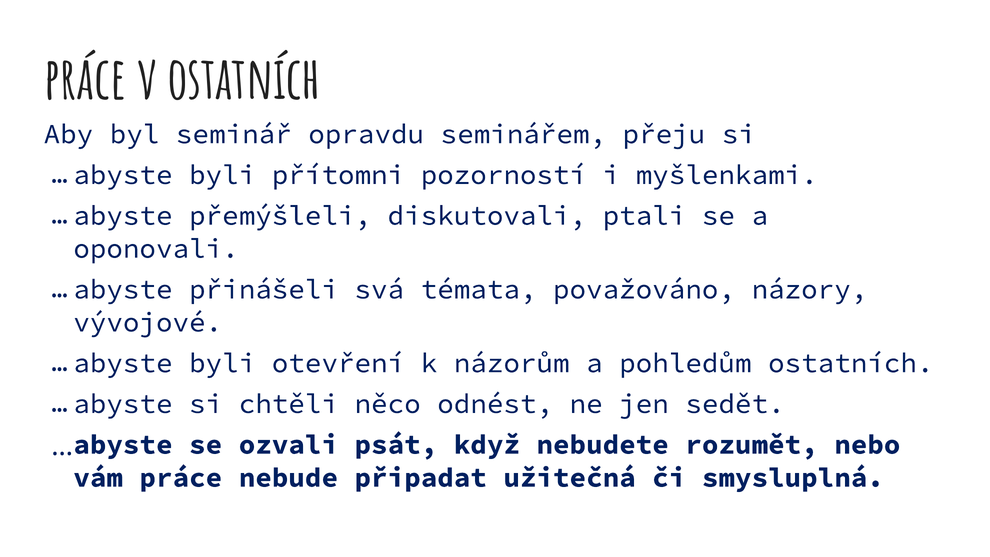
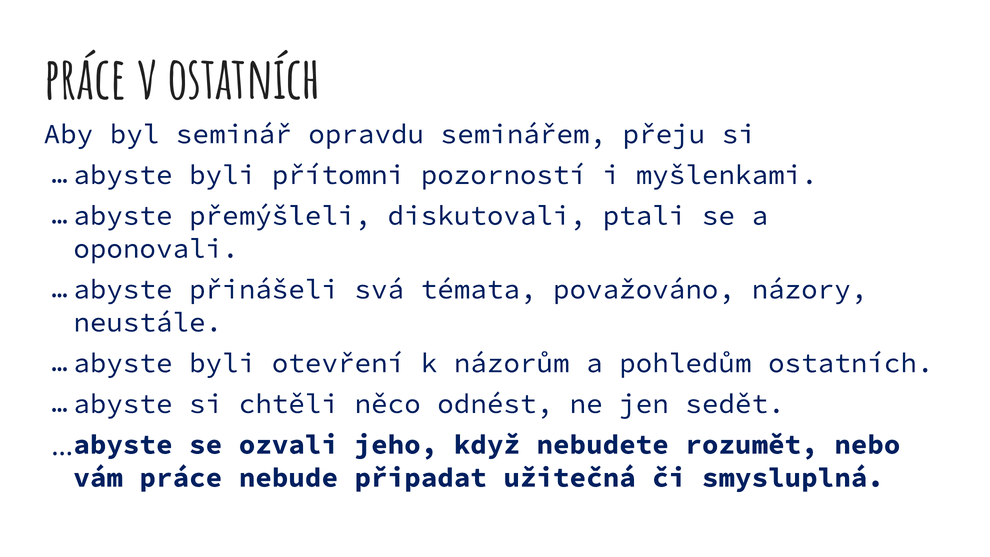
vývojové: vývojové -> neustále (148, 322)
psát: psát -> jeho (396, 444)
